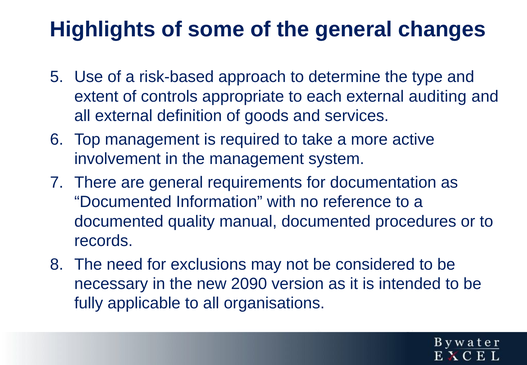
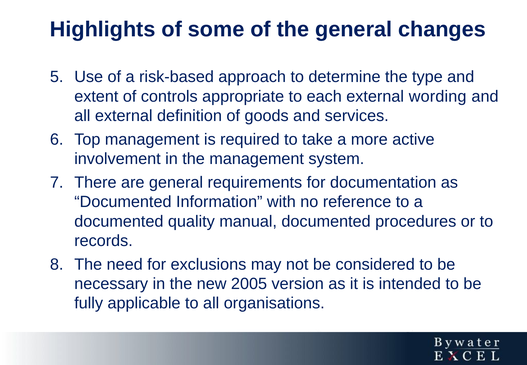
auditing: auditing -> wording (438, 96)
2090: 2090 -> 2005 (249, 284)
